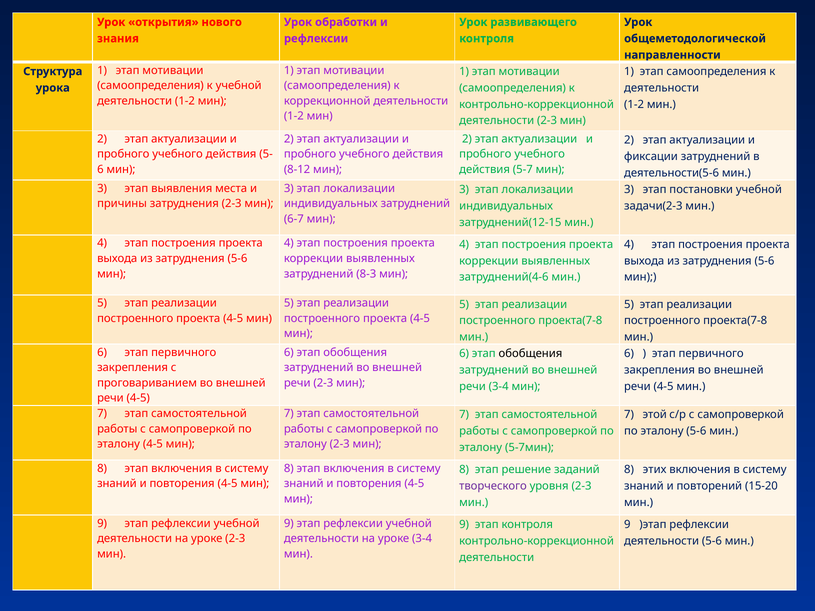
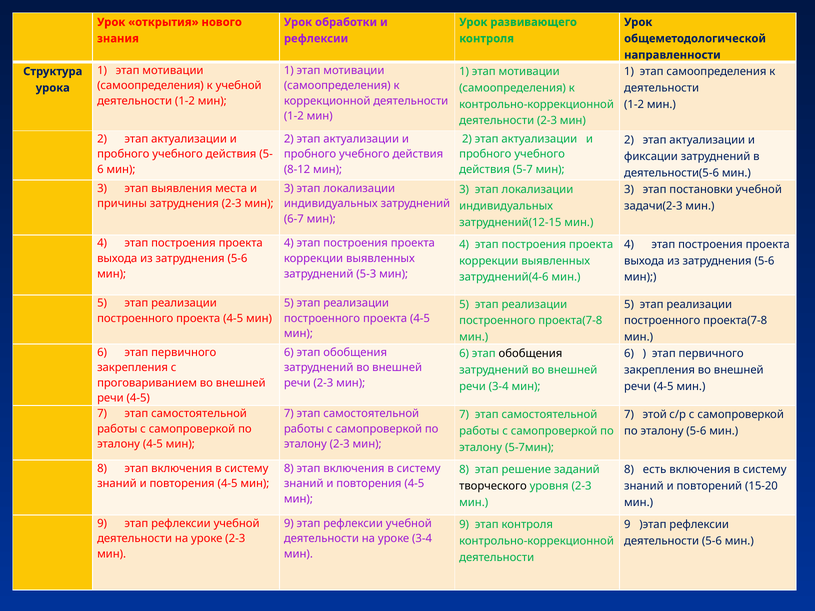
8-3: 8-3 -> 5-3 (366, 274)
этих: этих -> есть (655, 470)
творческого colour: purple -> black (493, 486)
